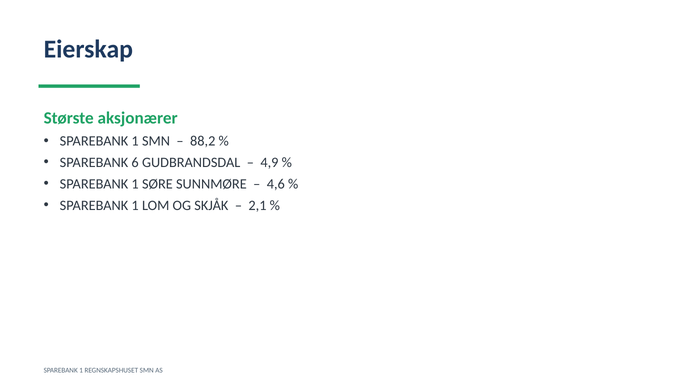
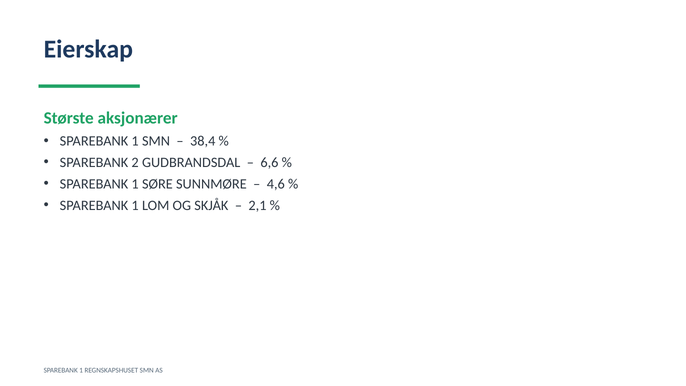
88,2: 88,2 -> 38,4 (203, 141)
6: 6 -> 2 (135, 163)
4,9: 4,9 -> 6,6 (269, 163)
